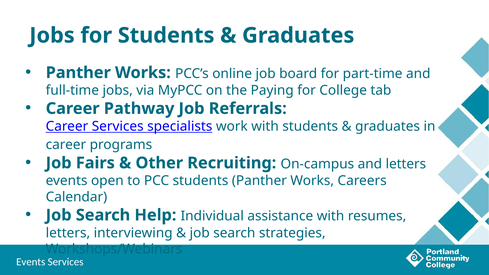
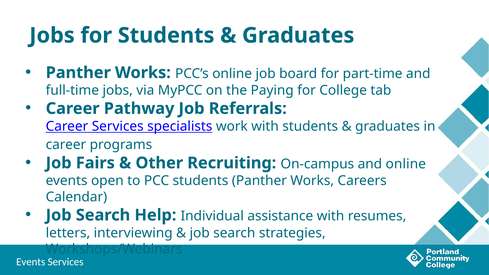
and letters: letters -> online (406, 164)
